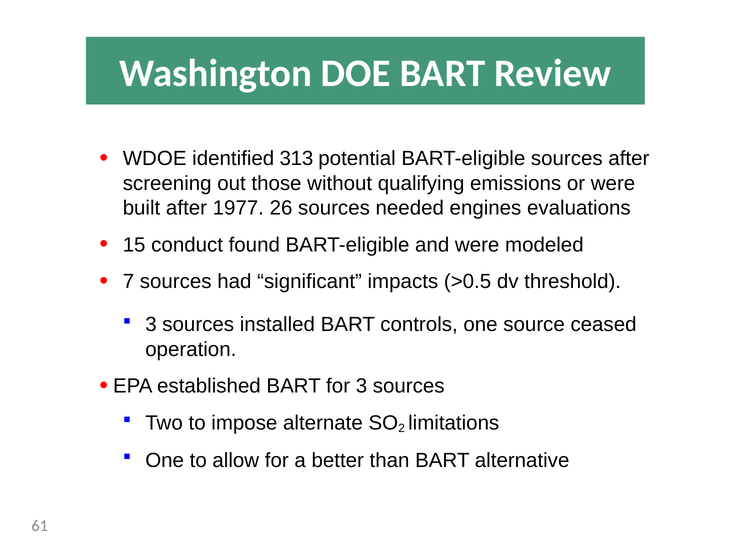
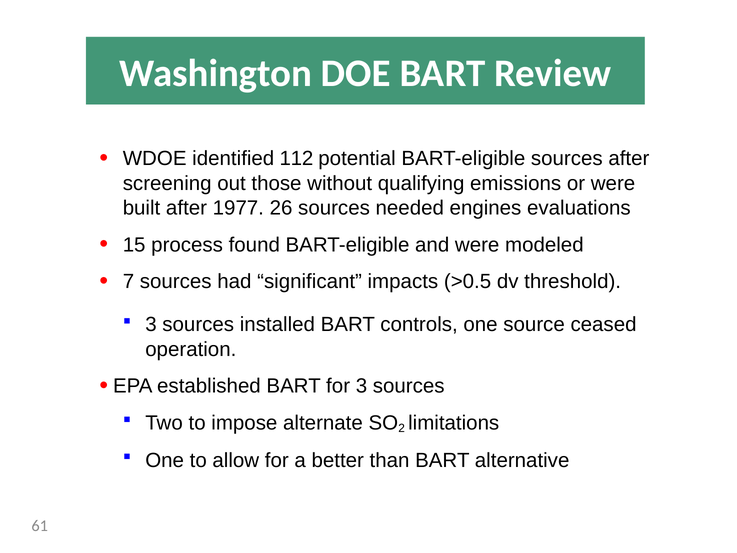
313: 313 -> 112 (296, 159)
conduct: conduct -> process (187, 245)
